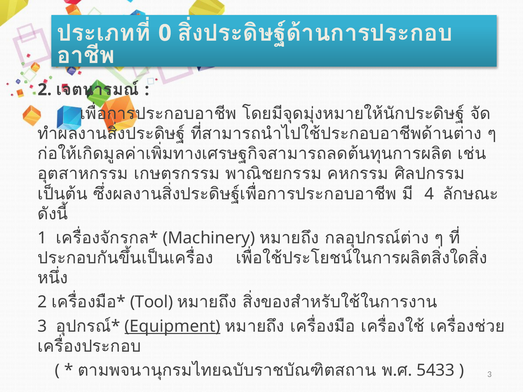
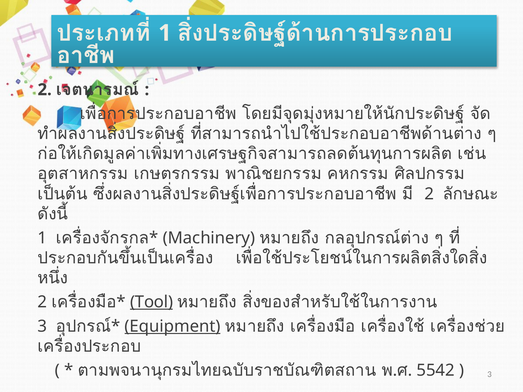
0: 0 -> 1 (165, 33)
4: 4 -> 2 (429, 194)
Tool underline: none -> present (152, 302)
5433: 5433 -> 5542 (436, 371)
